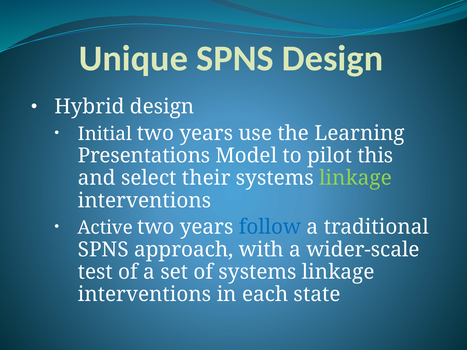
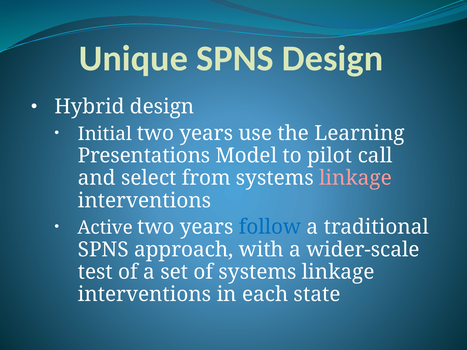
this: this -> call (375, 156)
their: their -> from (206, 178)
linkage colour: light green -> pink (355, 178)
